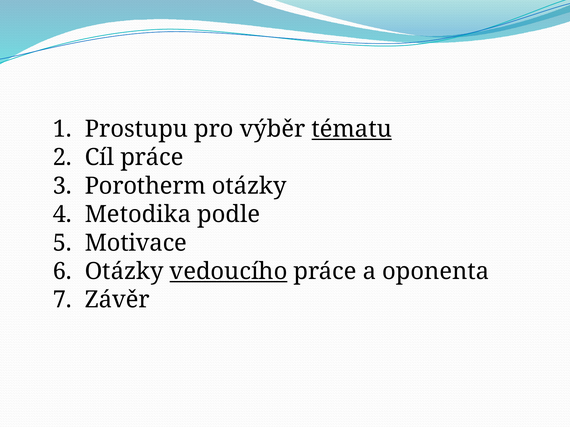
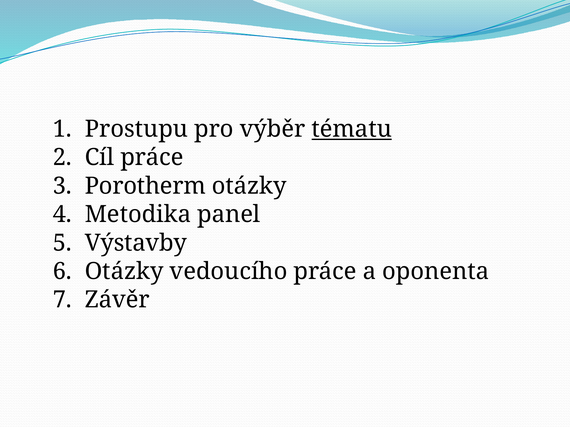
podle: podle -> panel (229, 215)
Motivace: Motivace -> Výstavby (136, 243)
vedoucího underline: present -> none (229, 272)
